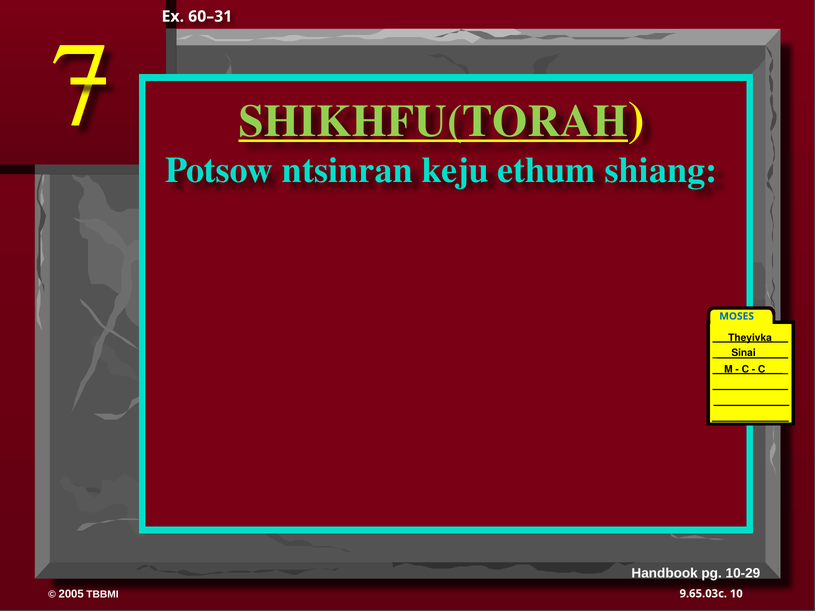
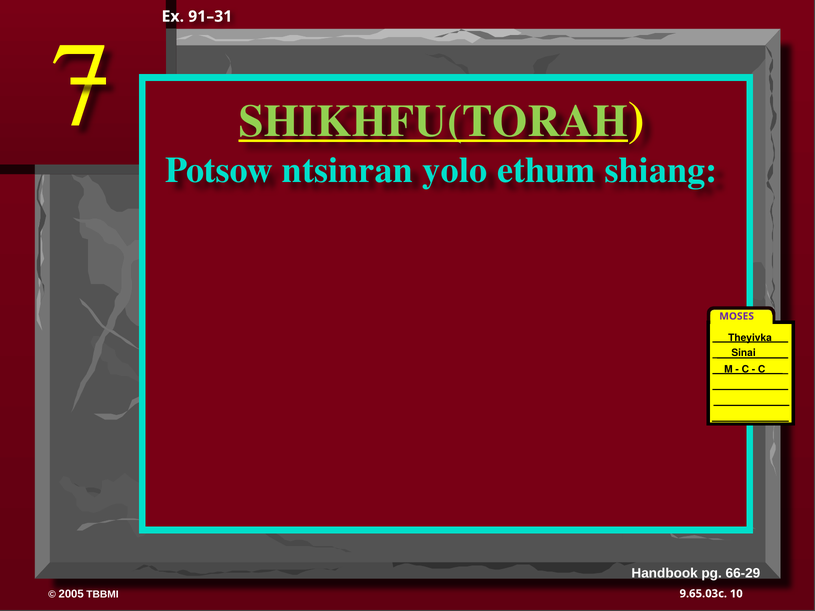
60–31: 60–31 -> 91–31 (210, 16)
keju: keju -> yolo (455, 170)
MOSES colour: blue -> purple (737, 316)
10-29: 10-29 -> 66-29 (743, 573)
